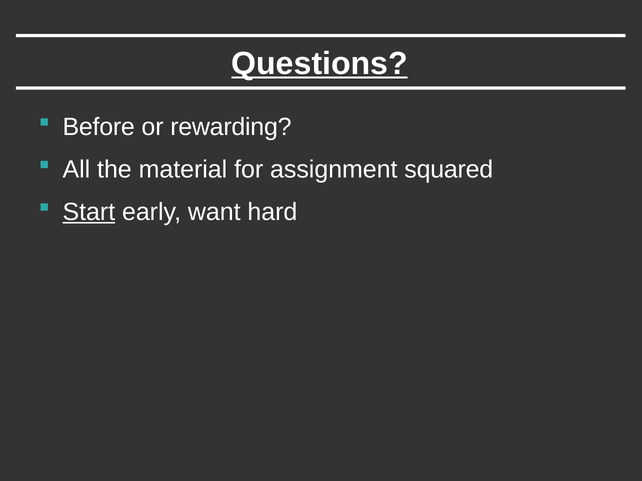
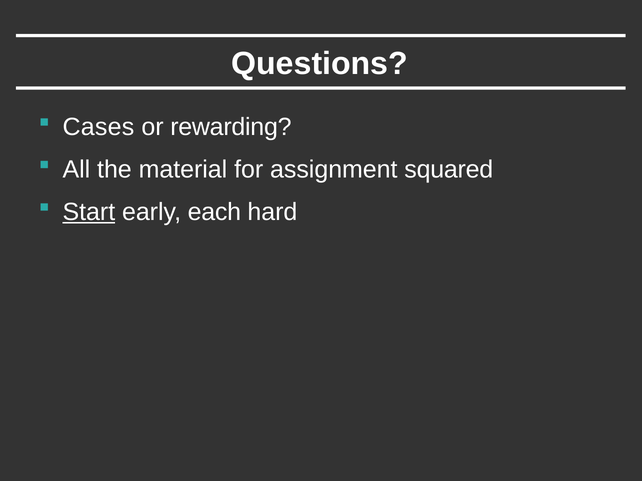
Questions underline: present -> none (320, 64)
Before: Before -> Cases (98, 127)
want: want -> each (214, 212)
